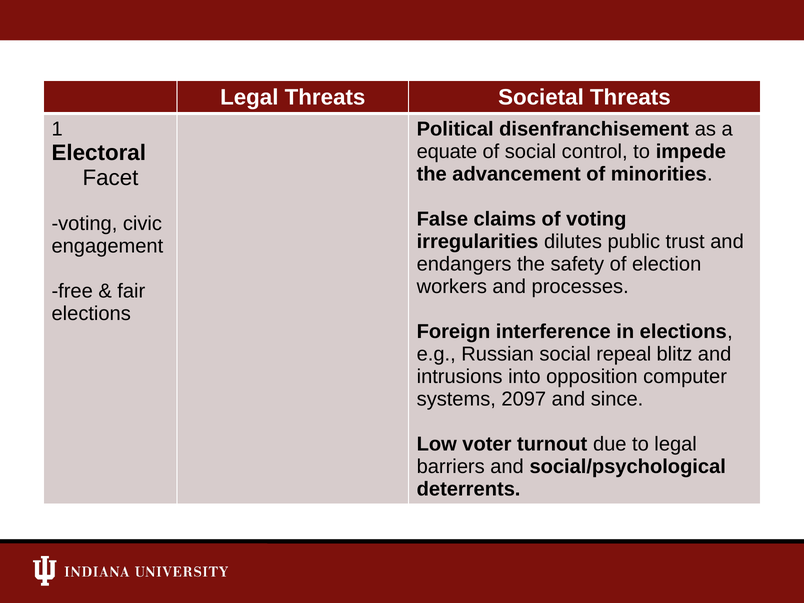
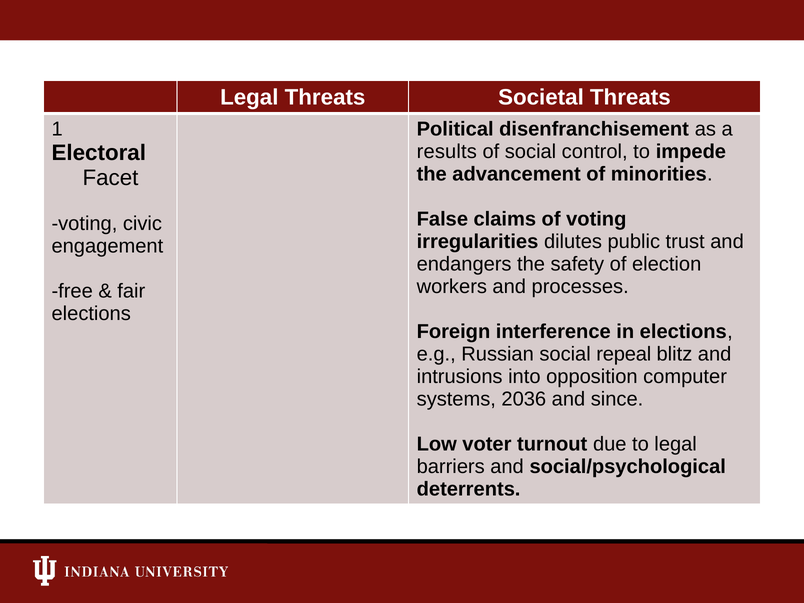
equate: equate -> results (447, 152)
2097: 2097 -> 2036 (524, 399)
